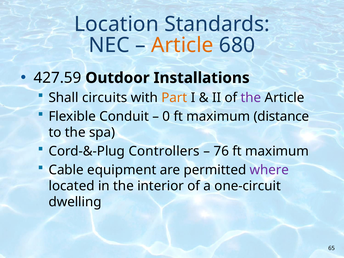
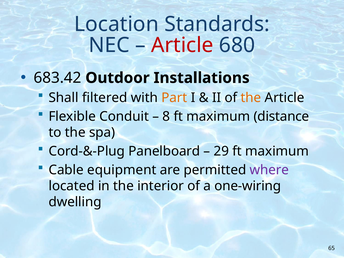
Article colour: orange -> red (182, 45)
427.59: 427.59 -> 683.42 (57, 78)
circuits: circuits -> filtered (105, 98)
the colour: purple -> orange (251, 98)
0: 0 -> 8 (166, 116)
Controllers: Controllers -> Panelboard (164, 151)
76: 76 -> 29 (221, 151)
one-circuit: one-circuit -> one-wiring (248, 186)
